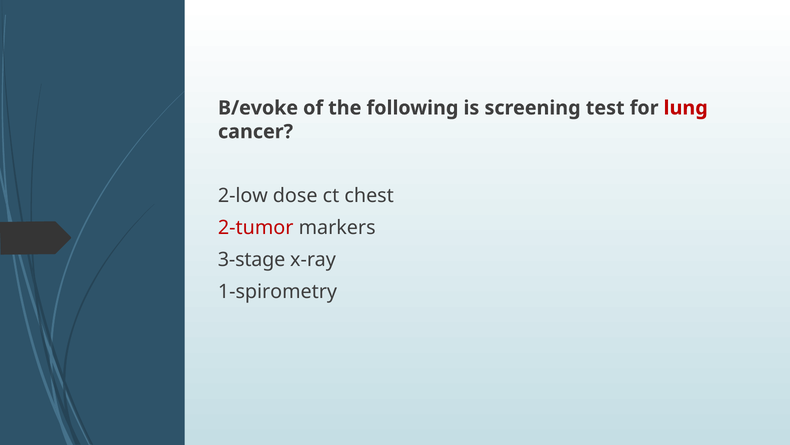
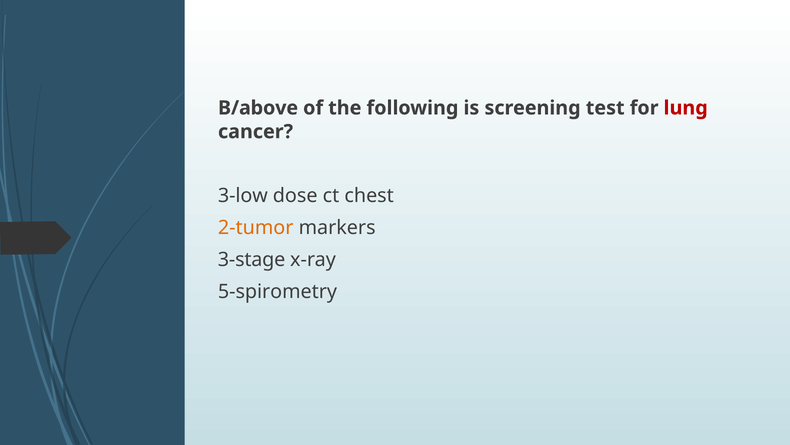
B/evoke: B/evoke -> B/above (258, 108)
2-low: 2-low -> 3-low (243, 195)
2-tumor colour: red -> orange (256, 227)
1-spirometry: 1-spirometry -> 5-spirometry (277, 291)
